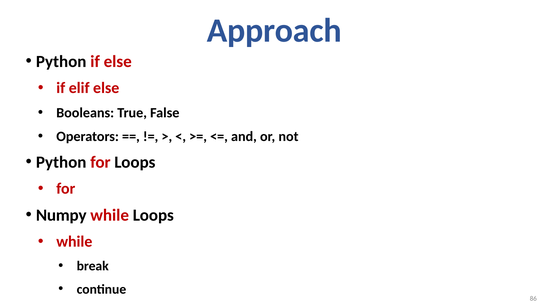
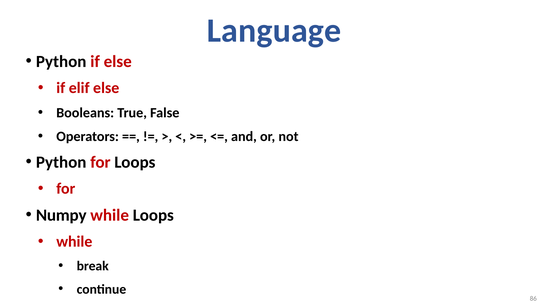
Approach: Approach -> Language (274, 31)
